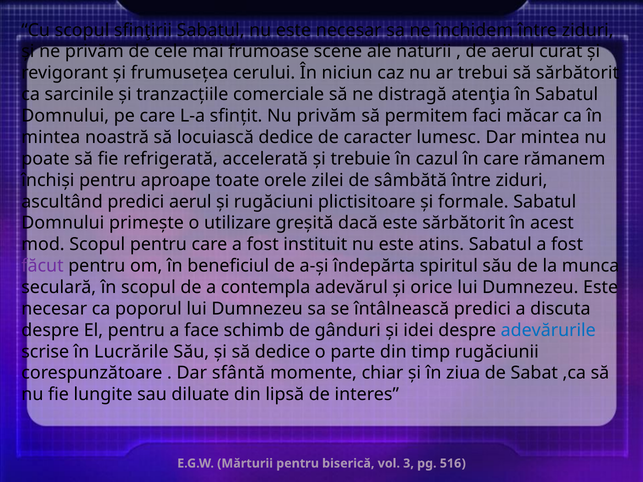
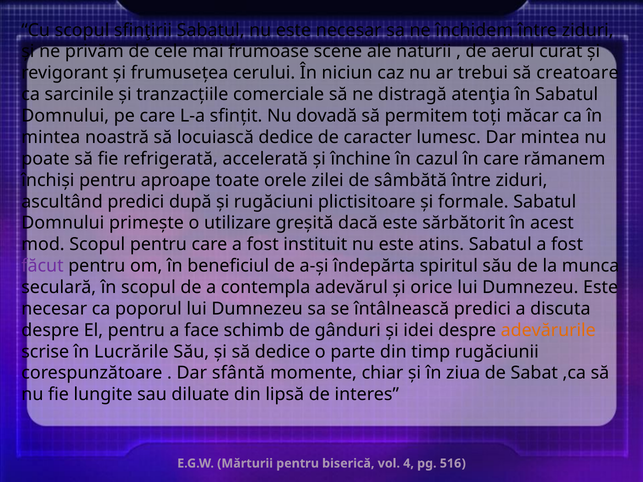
să sărbătorit: sărbătorit -> creatoare (577, 73)
Nu privăm: privăm -> dovadă (327, 116)
faci: faci -> toți (487, 116)
trebuie: trebuie -> închine (361, 159)
predici aerul: aerul -> după (190, 202)
adevărurile colour: blue -> orange (548, 330)
3: 3 -> 4 (409, 464)
